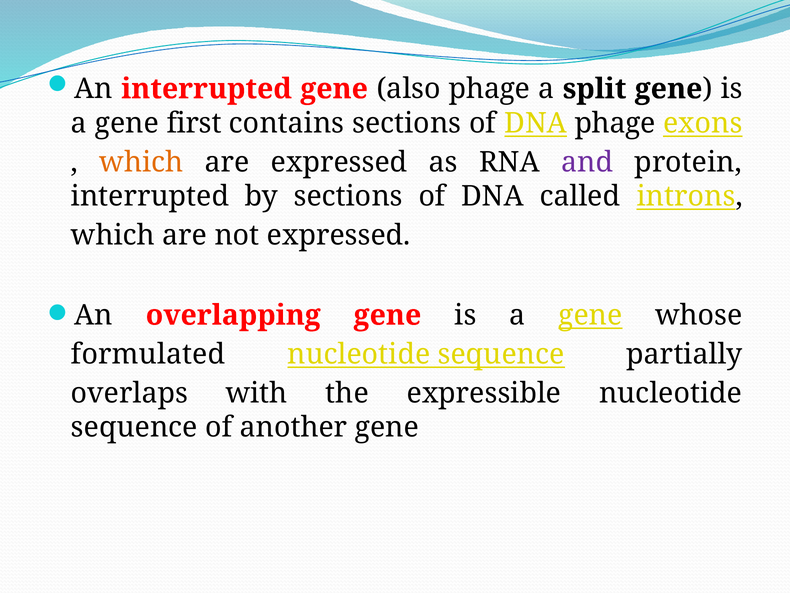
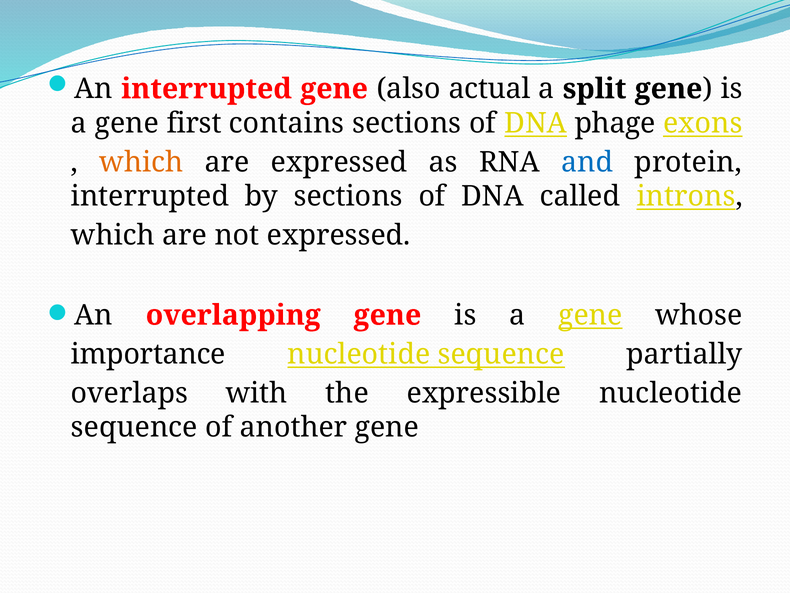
also phage: phage -> actual (490, 89)
and colour: purple -> blue (587, 162)
formulated: formulated -> importance (148, 354)
